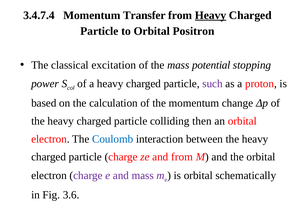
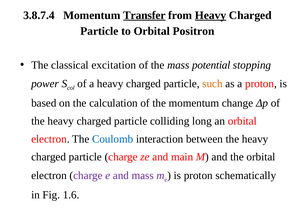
3.4.7.4: 3.4.7.4 -> 3.8.7.4 (39, 15)
Transfer underline: none -> present (144, 15)
such colour: purple -> orange (212, 84)
then: then -> long (202, 121)
and from: from -> main (182, 157)
is orbital: orbital -> proton (198, 176)
3.6: 3.6 -> 1.6 (71, 195)
